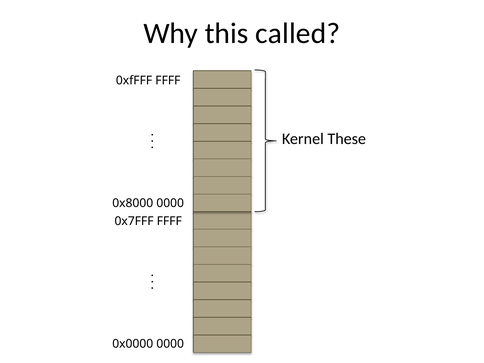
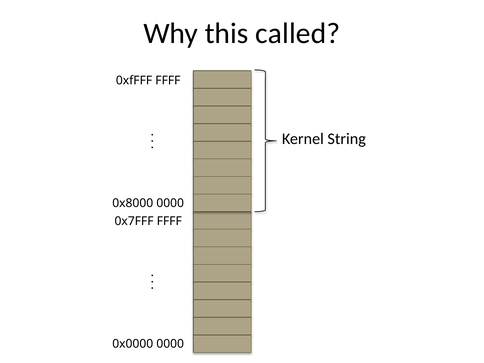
These: These -> String (347, 139)
